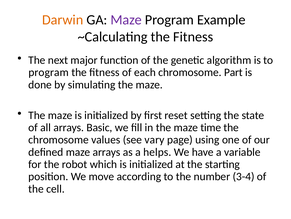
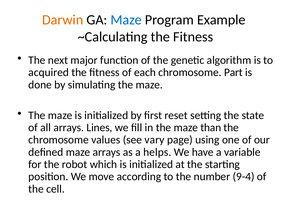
Maze colour: purple -> blue (126, 20)
program: program -> acquired (49, 72)
Basic: Basic -> Lines (99, 127)
time: time -> than (211, 127)
3-4: 3-4 -> 9-4 (244, 176)
